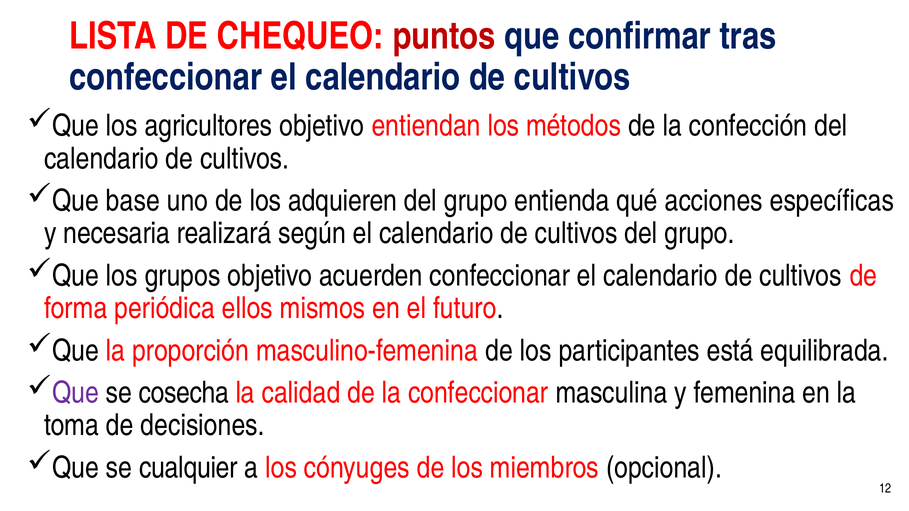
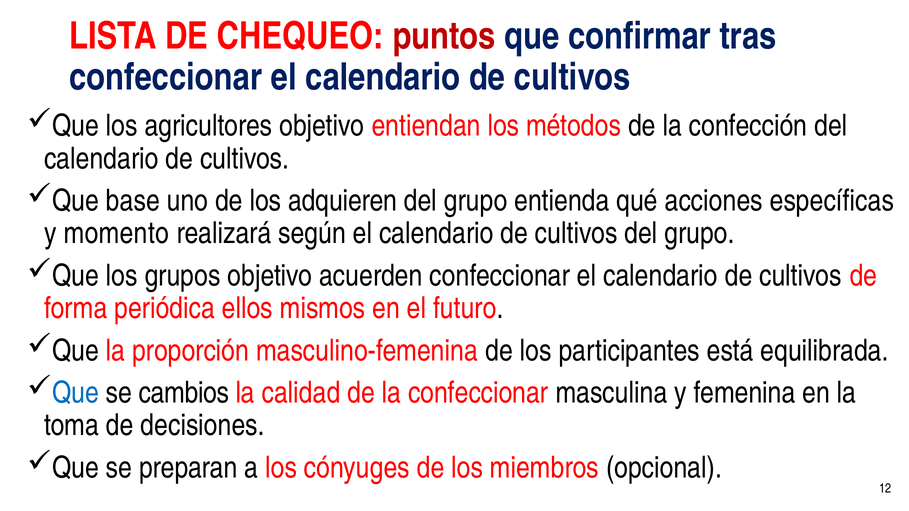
necesaria: necesaria -> momento (116, 234)
Que colour: purple -> blue (76, 393)
cosecha: cosecha -> cambios (184, 393)
cualquier: cualquier -> preparan (188, 468)
